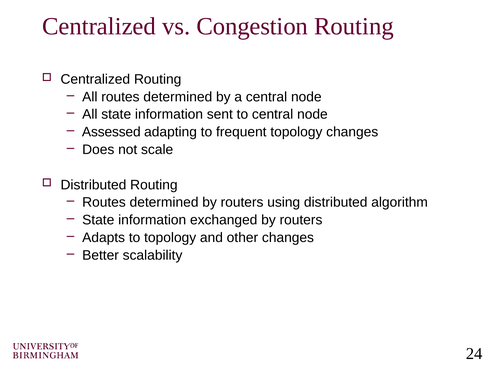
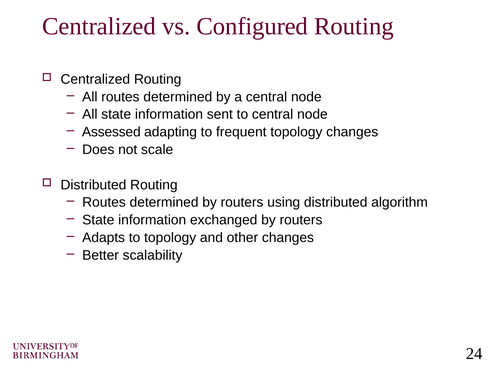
Congestion: Congestion -> Configured (252, 26)
